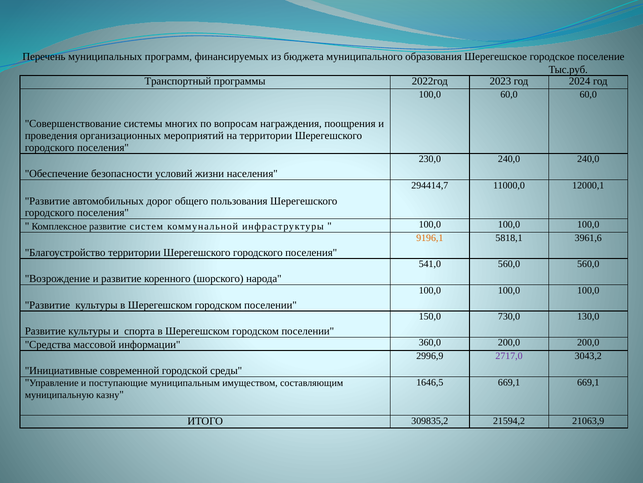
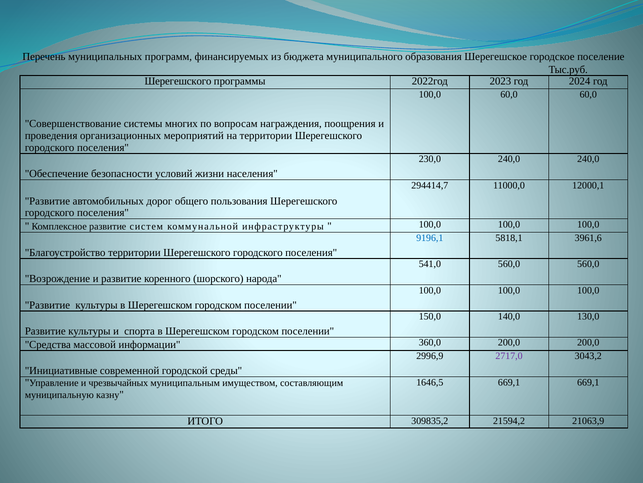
Транспортный: Транспортный -> Шерегешского (178, 81)
9196,1 colour: orange -> blue (430, 237)
730,0: 730,0 -> 140,0 (509, 316)
поступающие: поступающие -> чрезвычайных (118, 383)
